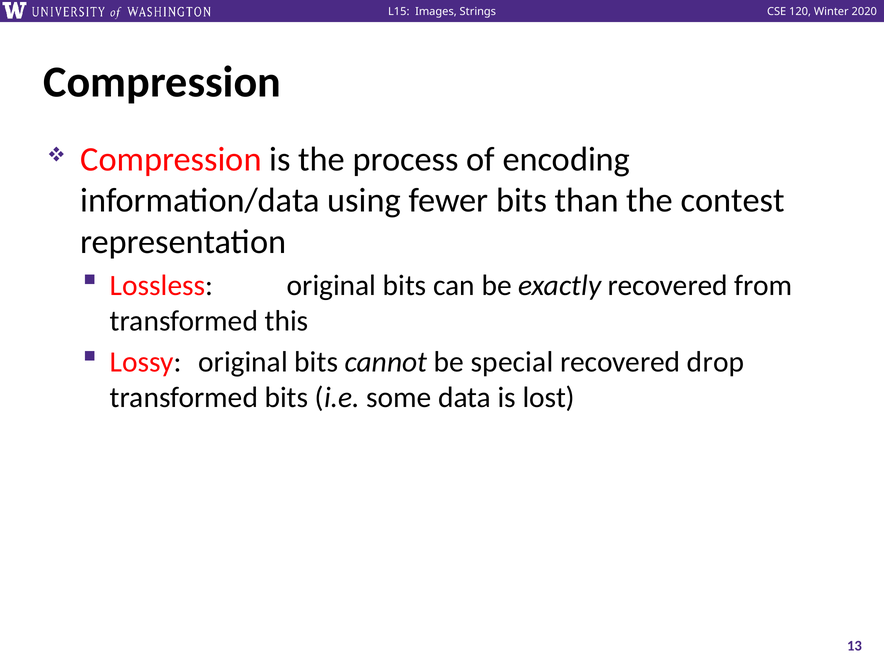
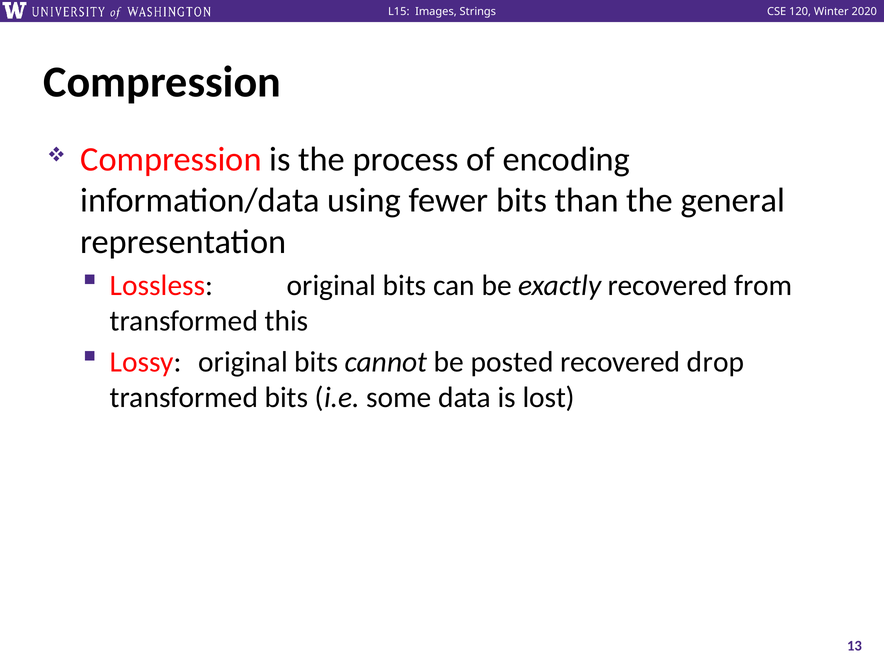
contest: contest -> general (733, 200)
special: special -> posted (512, 362)
